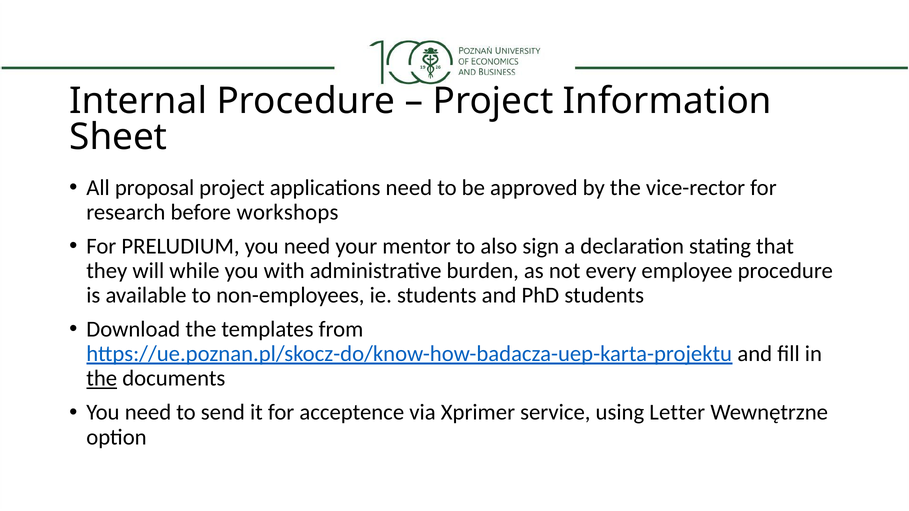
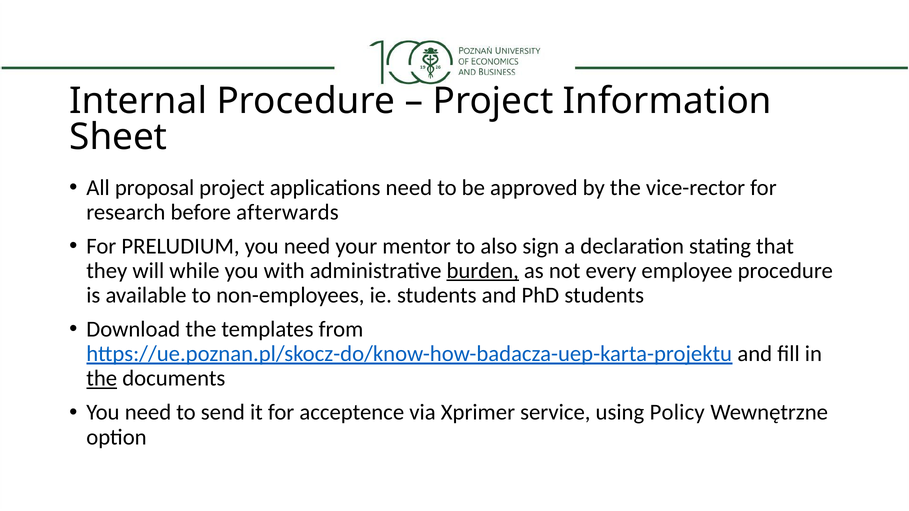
workshops: workshops -> afterwards (287, 212)
burden underline: none -> present (483, 271)
Letter: Letter -> Policy (677, 413)
